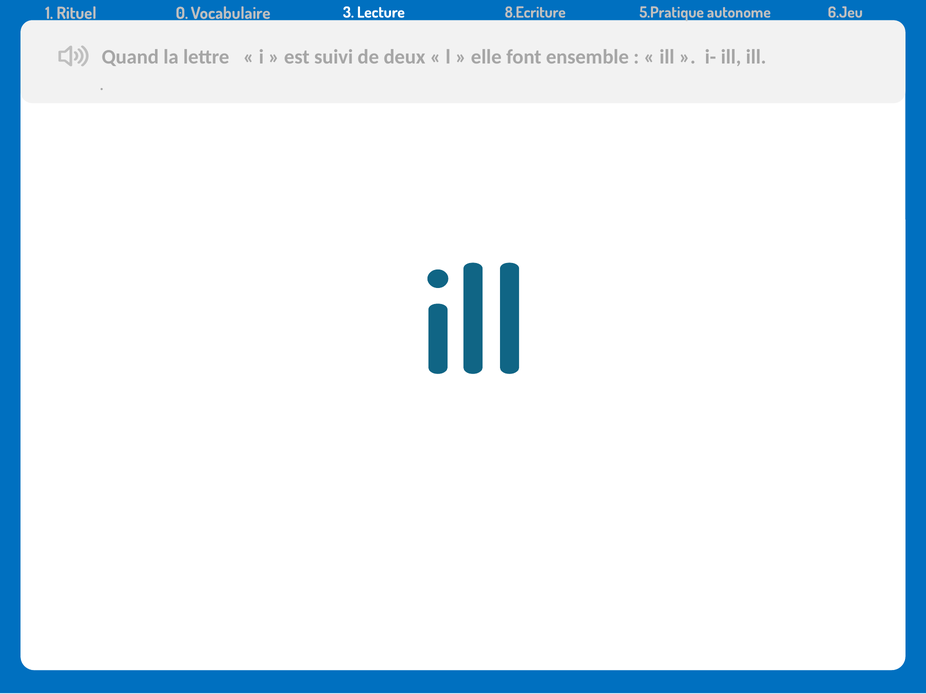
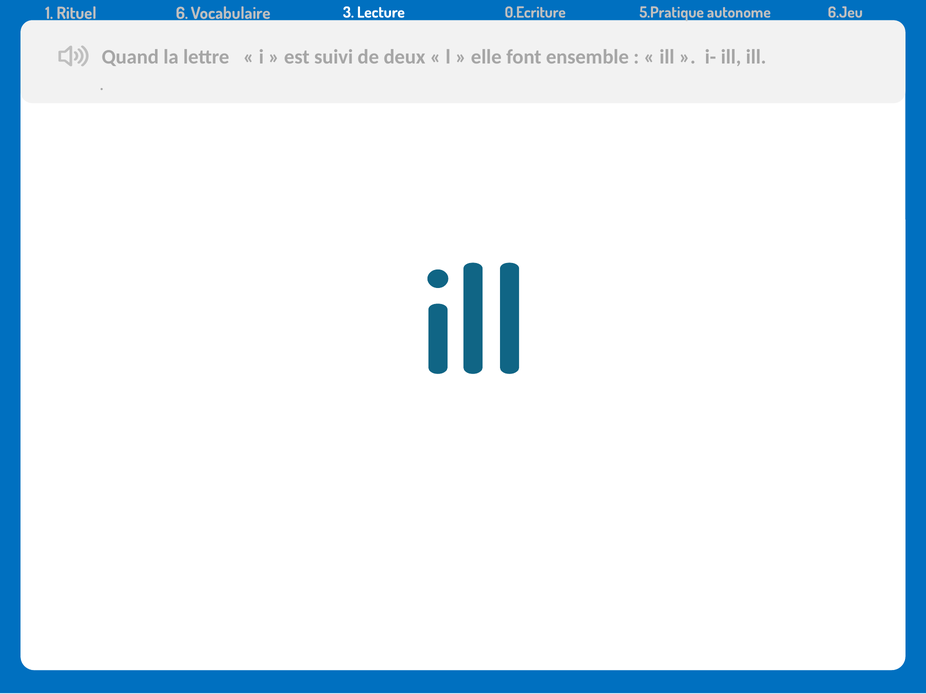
0: 0 -> 6 (182, 13)
8.Ecriture: 8.Ecriture -> 0.Ecriture (535, 13)
